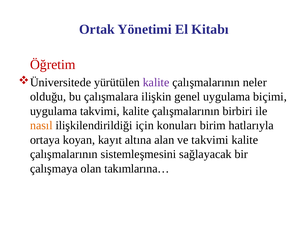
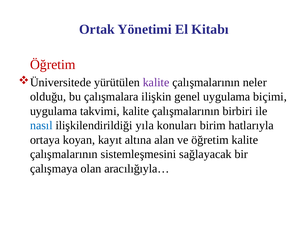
nasıl colour: orange -> blue (41, 125)
için: için -> yıla (145, 125)
ve takvimi: takvimi -> öğretim (210, 140)
takımlarına…: takımlarına… -> aracılığıyla… (137, 169)
